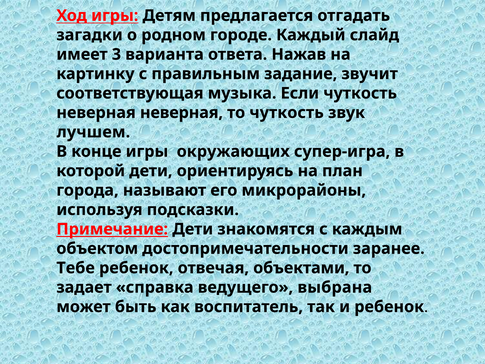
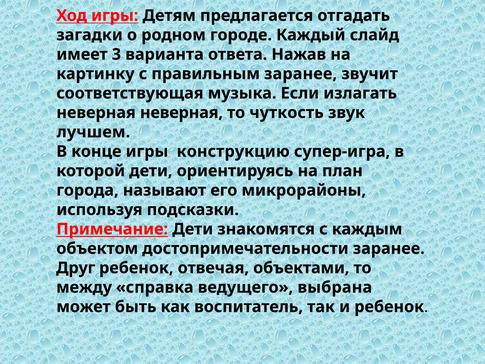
правильным задание: задание -> заранее (301, 74)
Если чуткость: чуткость -> излагать (360, 93)
окружающих: окружающих -> конструкцию (233, 151)
Тебе: Тебе -> Друг (76, 268)
задает: задает -> между (84, 287)
